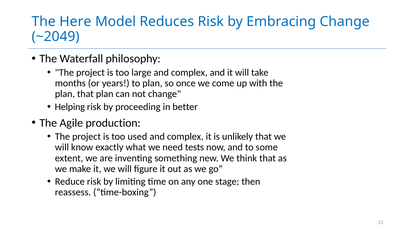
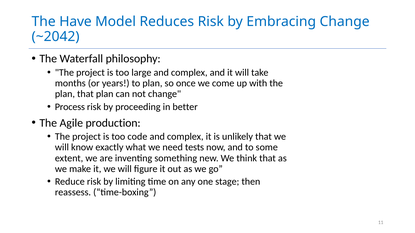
Here: Here -> Have (75, 22)
~2049: ~2049 -> ~2042 (56, 37)
Helping: Helping -> Process (70, 107)
used: used -> code (137, 137)
